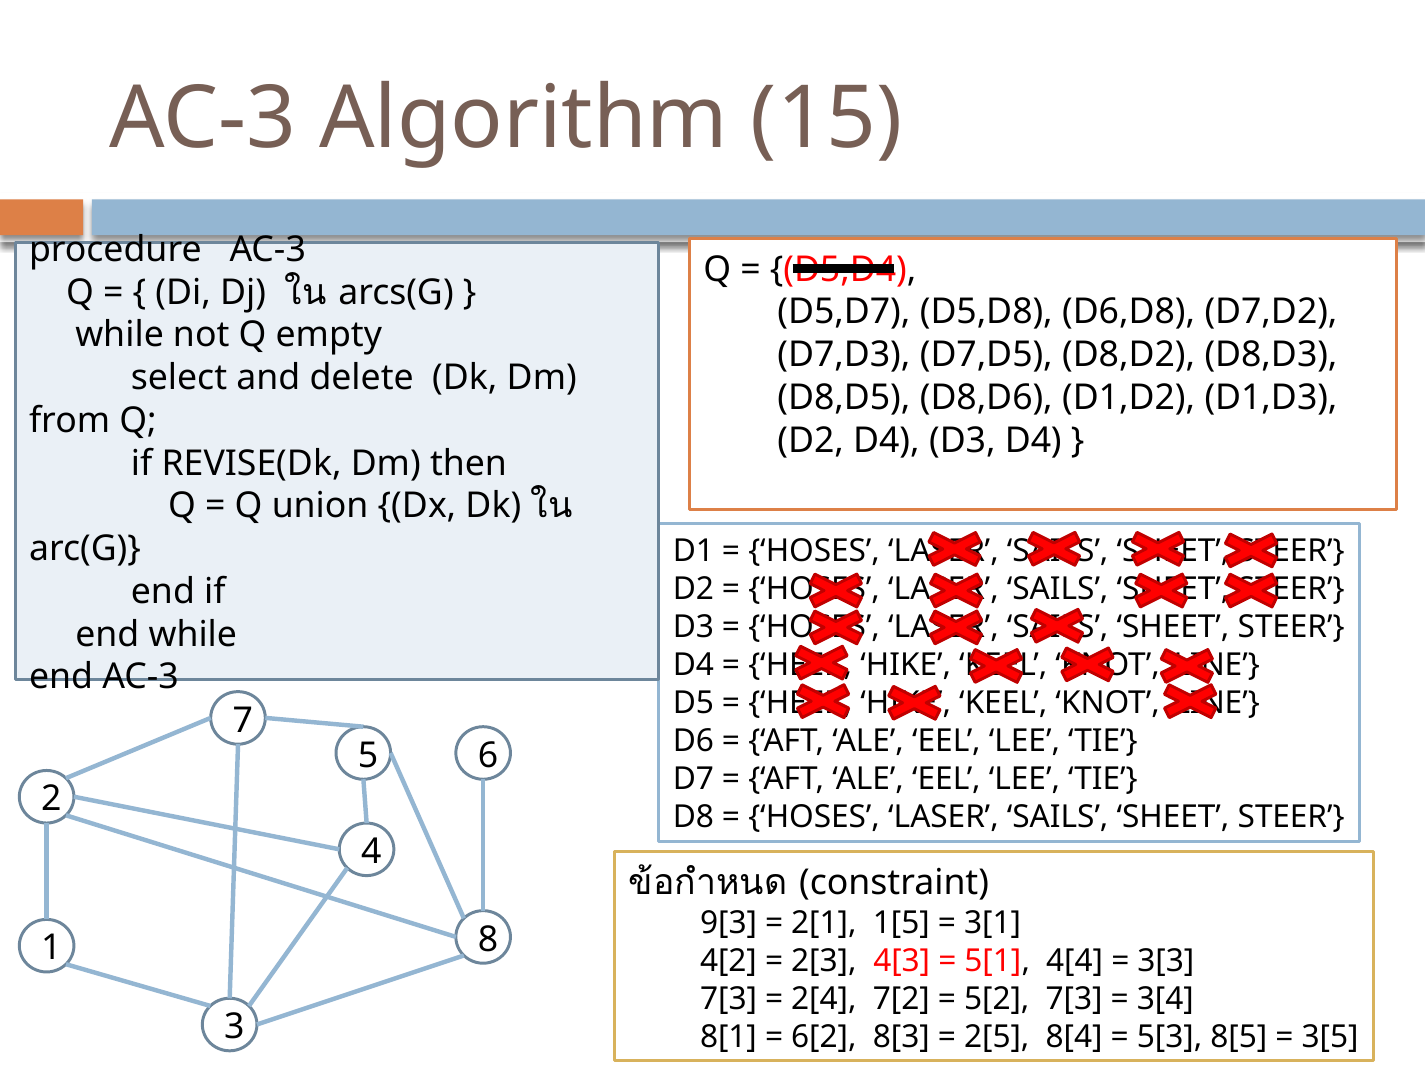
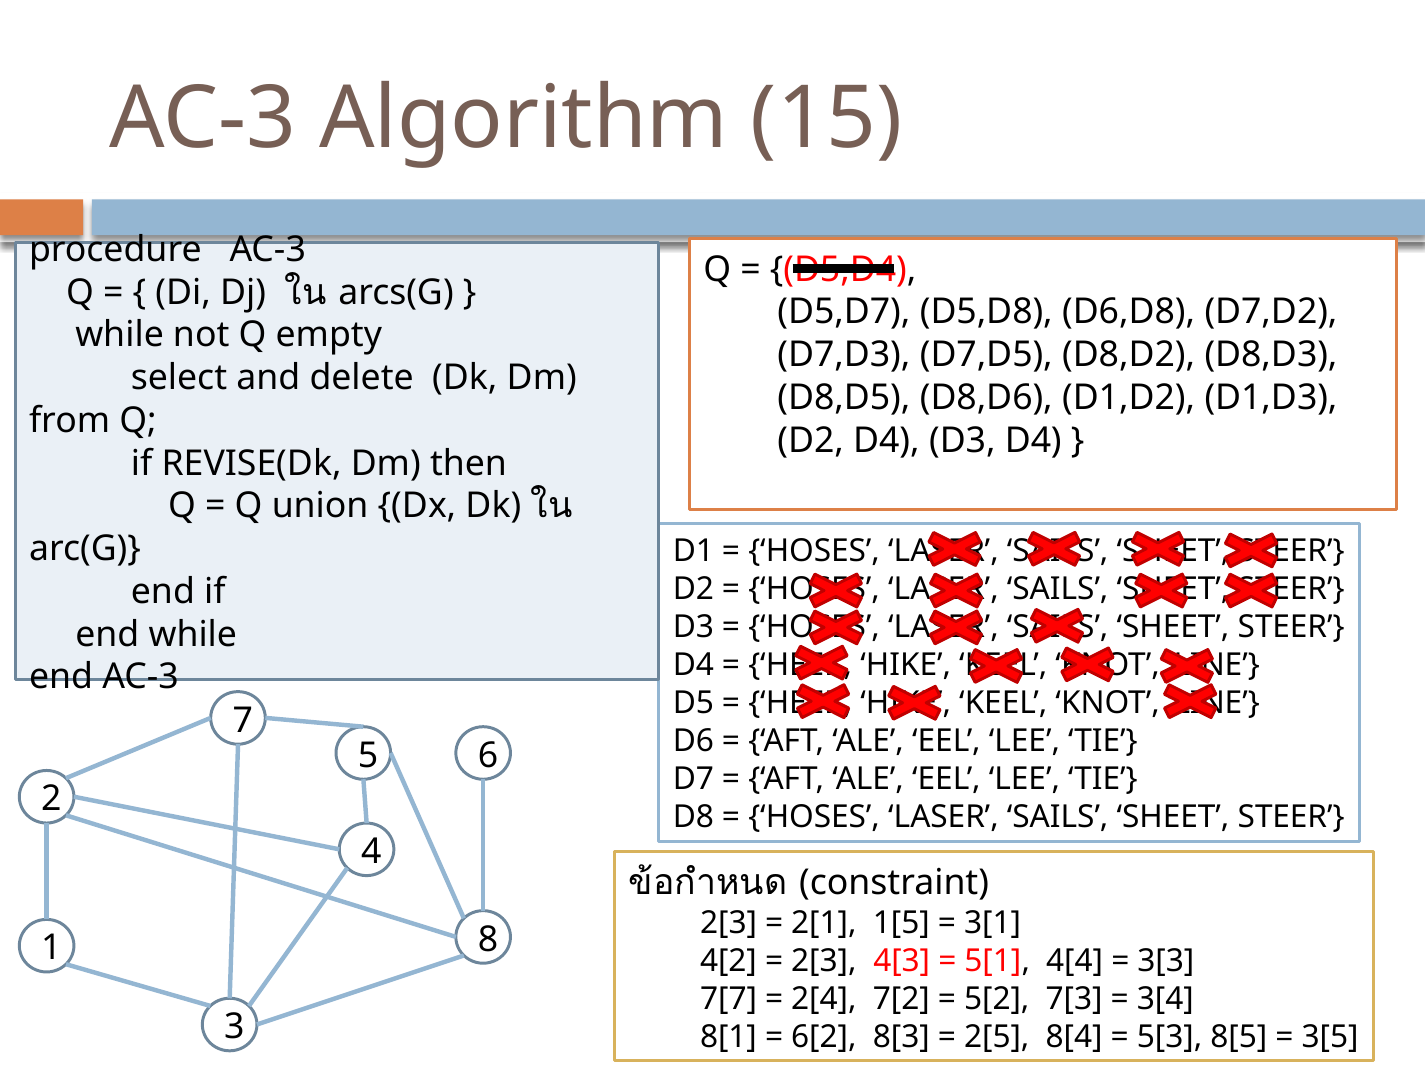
9[3: 9[3 -> 2[3 (729, 923)
7[3: 7[3 -> 7[7 (729, 999)
